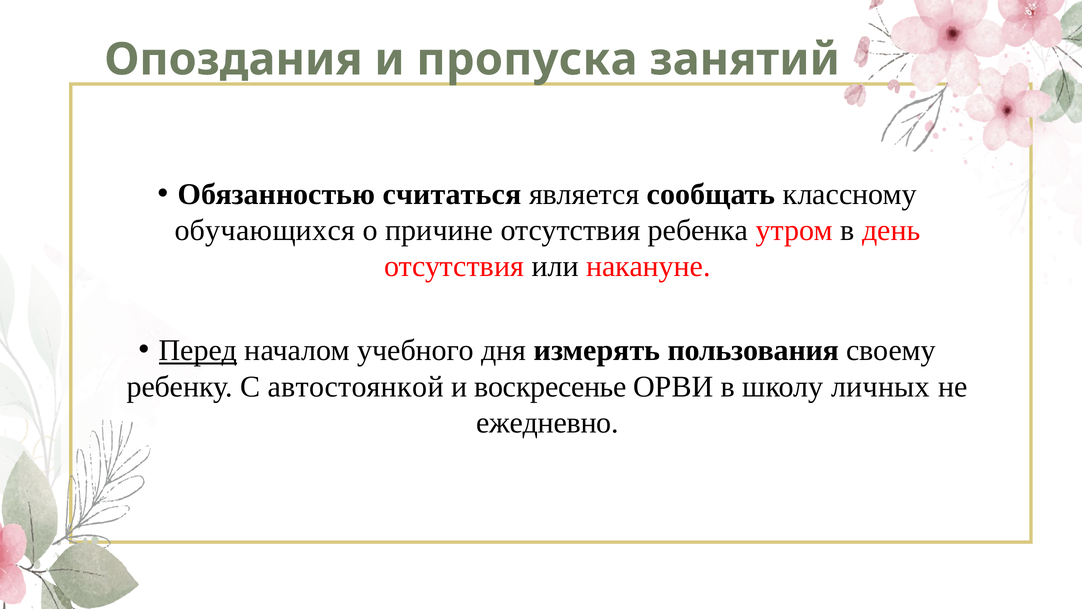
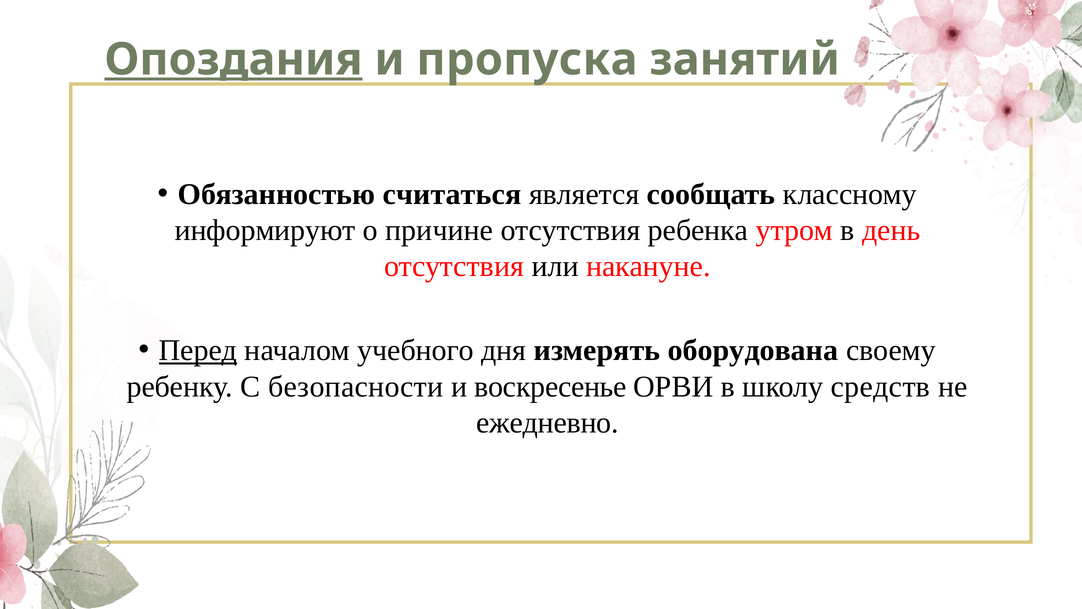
Опоздания underline: none -> present (233, 60)
обучающихся: обучающихся -> информируют (265, 230)
пользования: пользования -> оборудована (753, 350)
автостоянкой: автостоянкой -> безопасности (356, 386)
личных: личных -> средств (880, 386)
